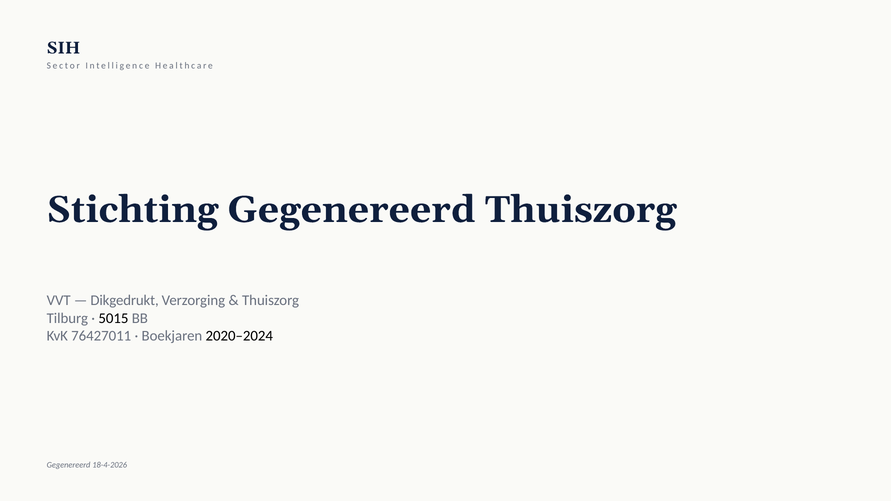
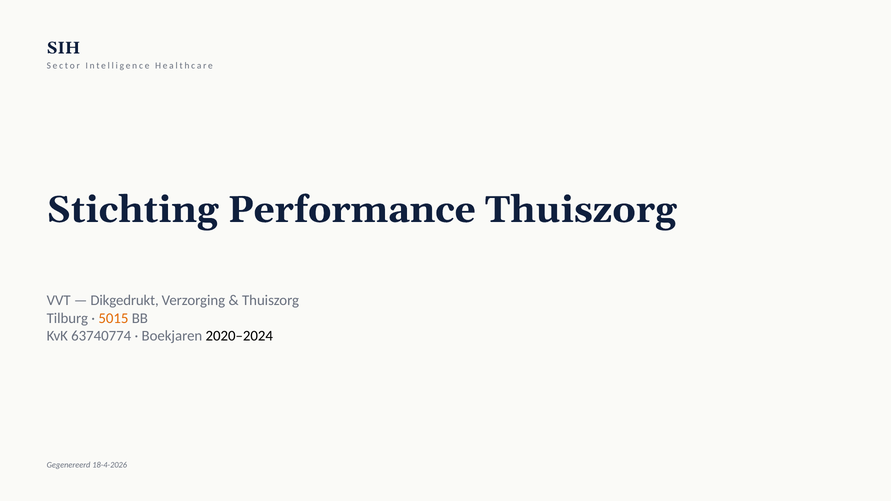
Stichting Gegenereerd: Gegenereerd -> Performance (352, 210)
5015 colour: black -> orange (113, 318)
76427011: 76427011 -> 63740774 (101, 336)
